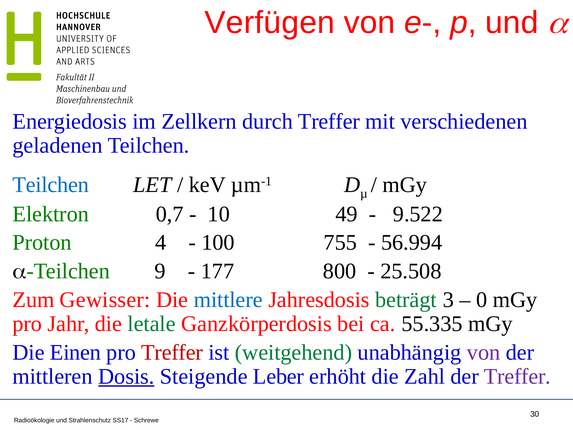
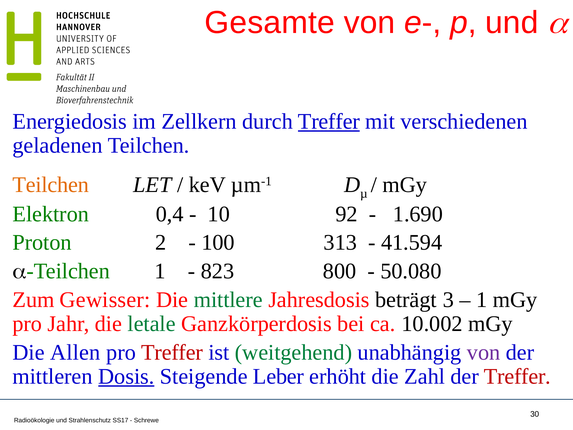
Verfügen: Verfügen -> Gesamte (270, 23)
Treffer underline: none -> present (329, 121)
Teilchen colour: blue -> orange (51, 185)
0,7: 0,7 -> 0,4 (170, 214)
49: 49 -> 92 (347, 214)
9.522: 9.522 -> 1.690 (418, 214)
4: 4 -> 2 (161, 242)
755: 755 -> 313 (340, 242)
56.994: 56.994 -> 41.594 (412, 242)
Teilchen 9: 9 -> 1 (160, 271)
177: 177 -> 823 (217, 271)
25.508: 25.508 -> 50.080 (411, 271)
mittlere colour: blue -> green (228, 300)
beträgt colour: green -> black (406, 300)
0: 0 -> 1 (482, 300)
55.335: 55.335 -> 10.002 (432, 324)
Einen: Einen -> Allen (75, 352)
Treffer colour: purple -> red (517, 376)
